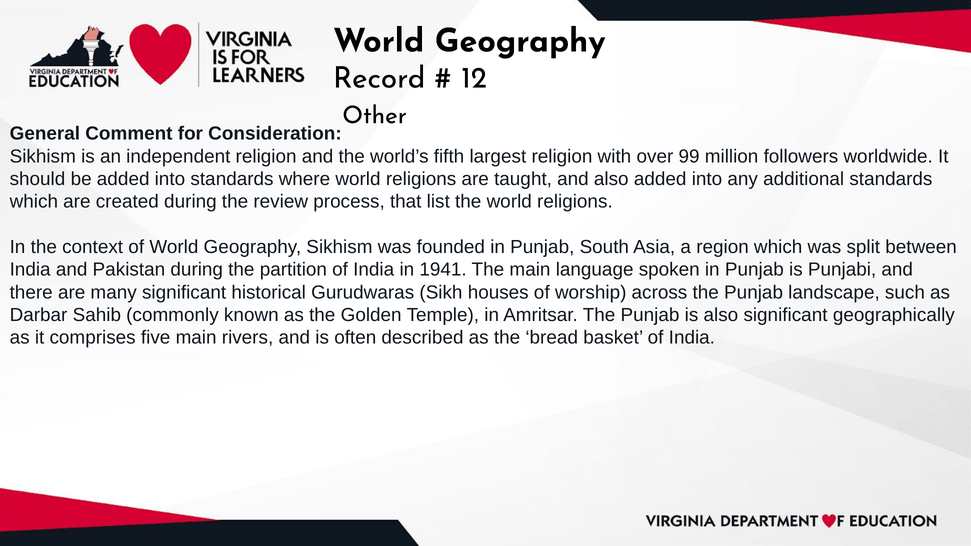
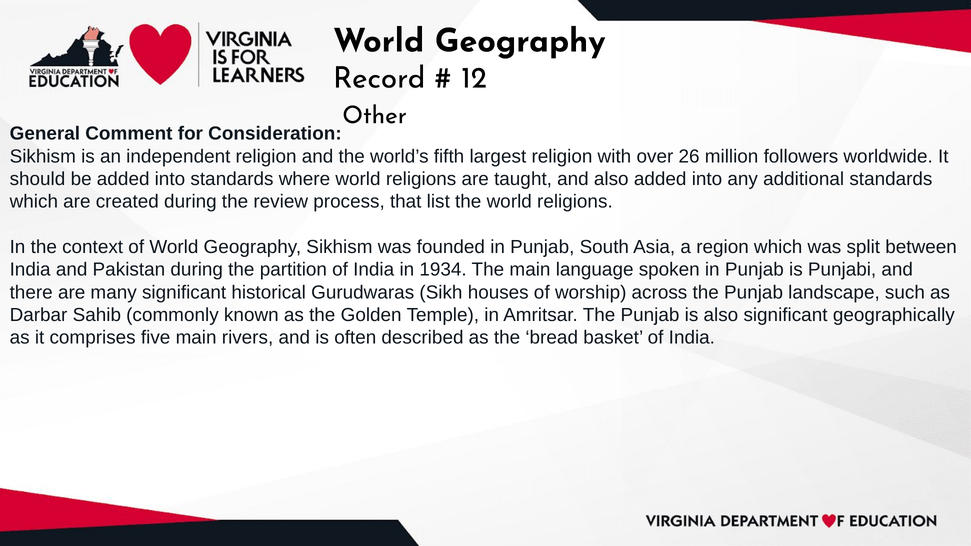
99: 99 -> 26 (689, 156)
1941: 1941 -> 1934 (443, 270)
